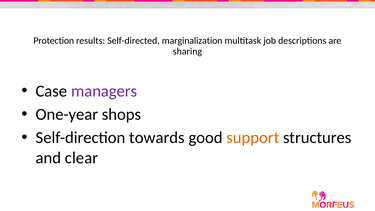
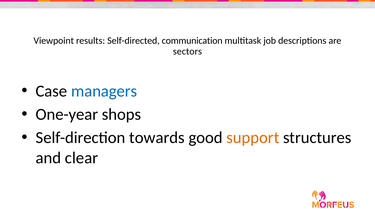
Protection: Protection -> Viewpoint (54, 41)
marginalization: marginalization -> communication (192, 41)
sharing: sharing -> sectors (187, 51)
managers colour: purple -> blue (104, 91)
